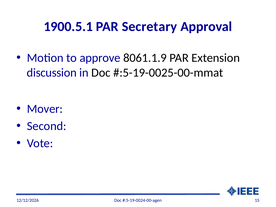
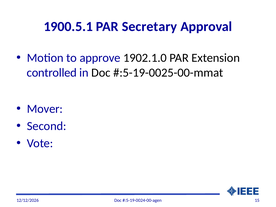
8061.1.9: 8061.1.9 -> 1902.1.0 (145, 58)
discussion: discussion -> controlled (52, 73)
